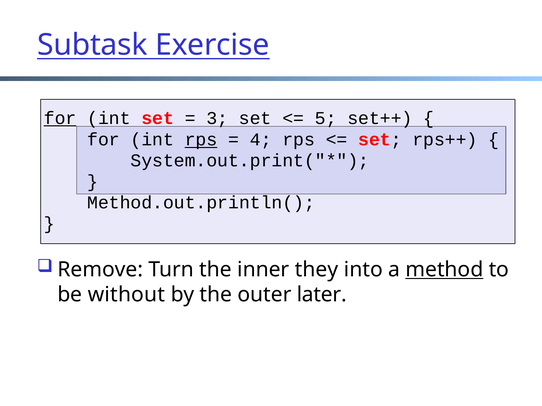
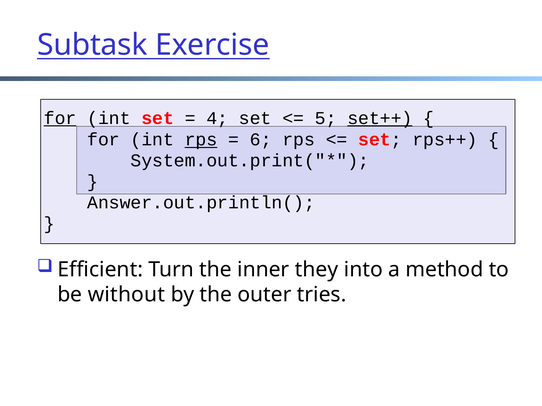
3: 3 -> 4 (217, 118)
set++ underline: none -> present (380, 118)
4: 4 -> 6 (261, 140)
Method.out.println(: Method.out.println( -> Answer.out.println( (201, 203)
Remove: Remove -> Efficient (100, 270)
method underline: present -> none (444, 270)
later: later -> tries (322, 295)
